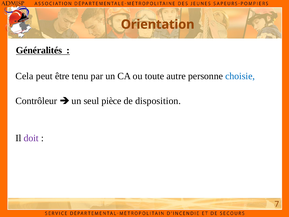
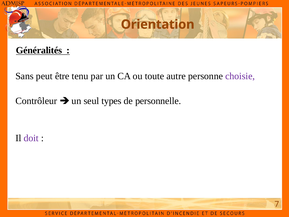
Cela: Cela -> Sans (25, 76)
choisie colour: blue -> purple (240, 76)
pièce: pièce -> types (111, 101)
disposition: disposition -> personnelle (158, 101)
